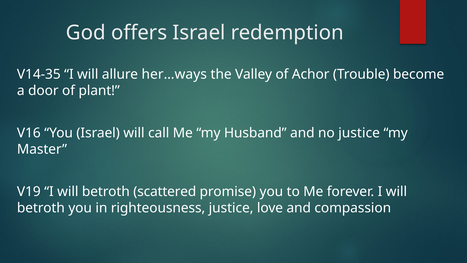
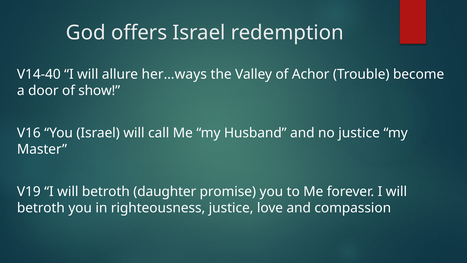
V14-35: V14-35 -> V14-40 (39, 74)
plant: plant -> show (99, 90)
scattered: scattered -> daughter (165, 191)
